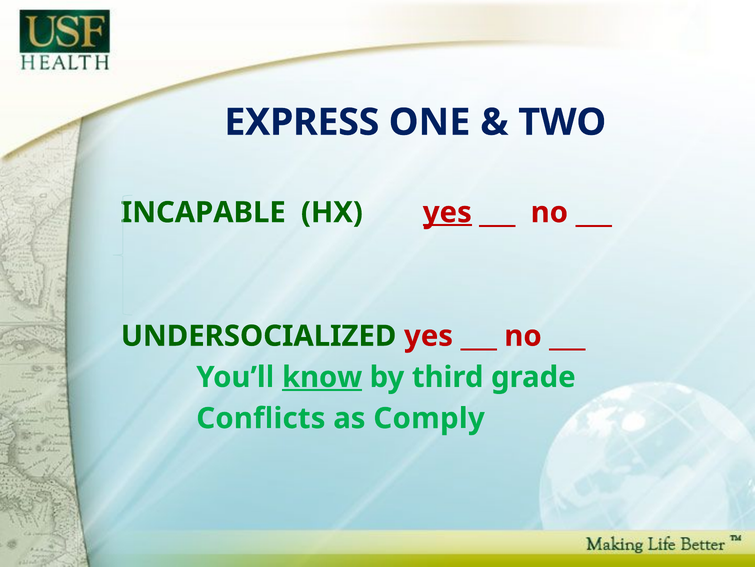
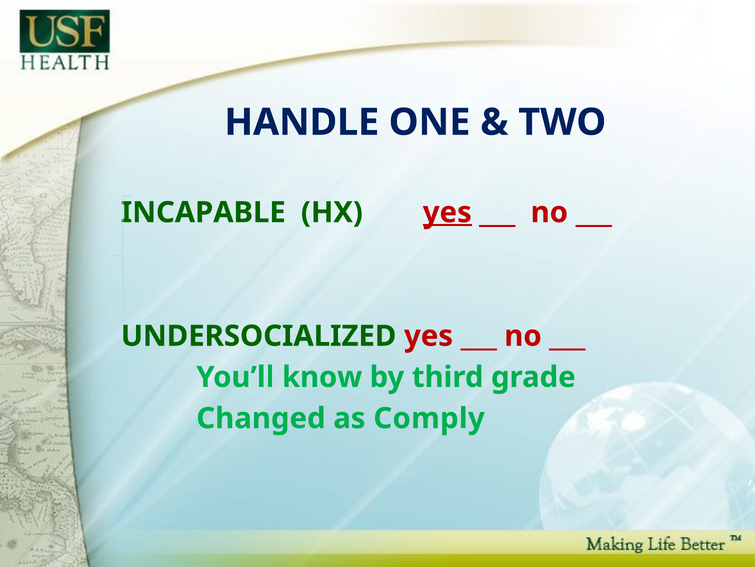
EXPRESS: EXPRESS -> HANDLE (302, 122)
know underline: present -> none (322, 377)
Conflicts: Conflicts -> Changed (261, 418)
